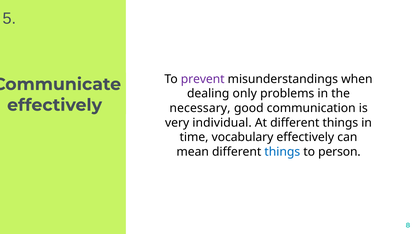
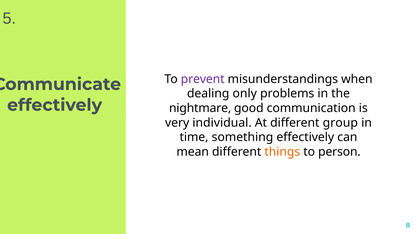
necessary: necessary -> nightmare (200, 108)
At different things: things -> group (340, 123)
vocabulary: vocabulary -> something (242, 137)
things colour: blue -> orange (282, 152)
